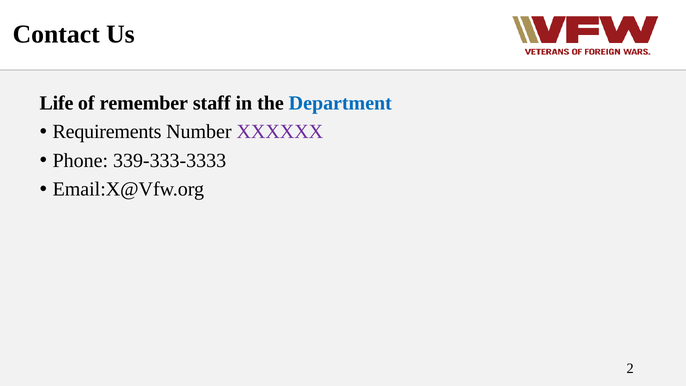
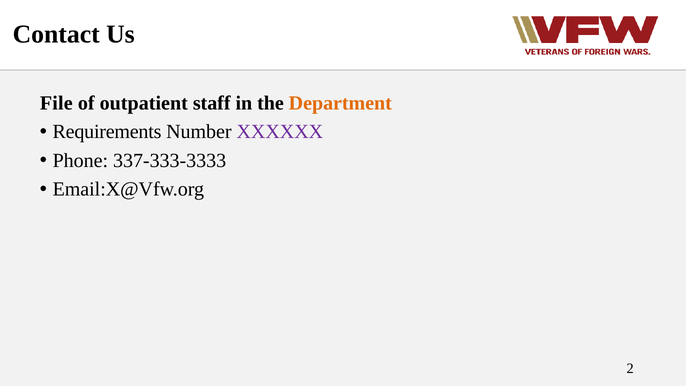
Life: Life -> File (56, 103)
remember: remember -> outpatient (144, 103)
Department colour: blue -> orange (340, 103)
339-333-3333: 339-333-3333 -> 337-333-3333 (170, 161)
